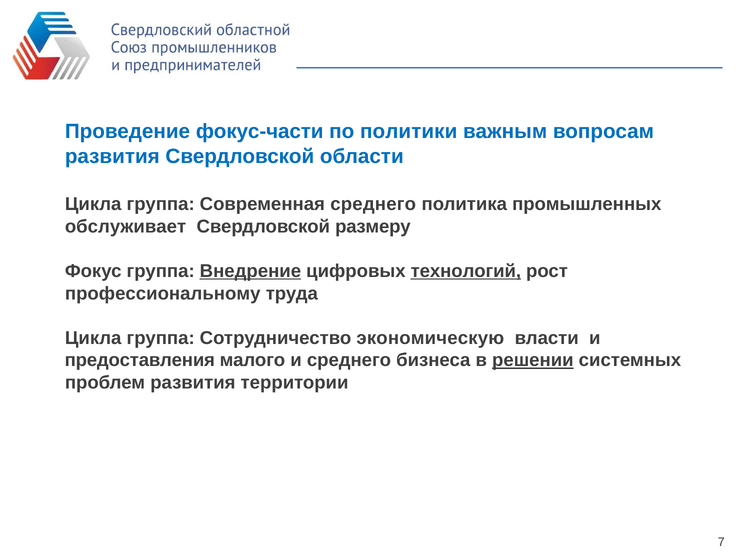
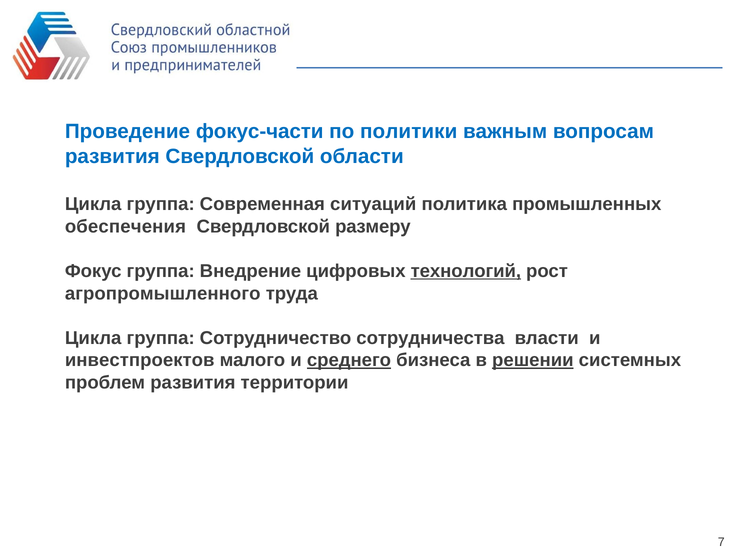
Современная среднего: среднего -> ситуаций (373, 204)
обслуживает: обслуживает -> обеспечения (125, 227)
Внедрение underline: present -> none (250, 271)
профессиональному: профессиональному -> агропромышленного (163, 294)
экономическую: экономическую -> сотрудничества (430, 338)
предоставления: предоставления -> инвестпроектов (140, 360)
среднего underline: none -> present (349, 360)
